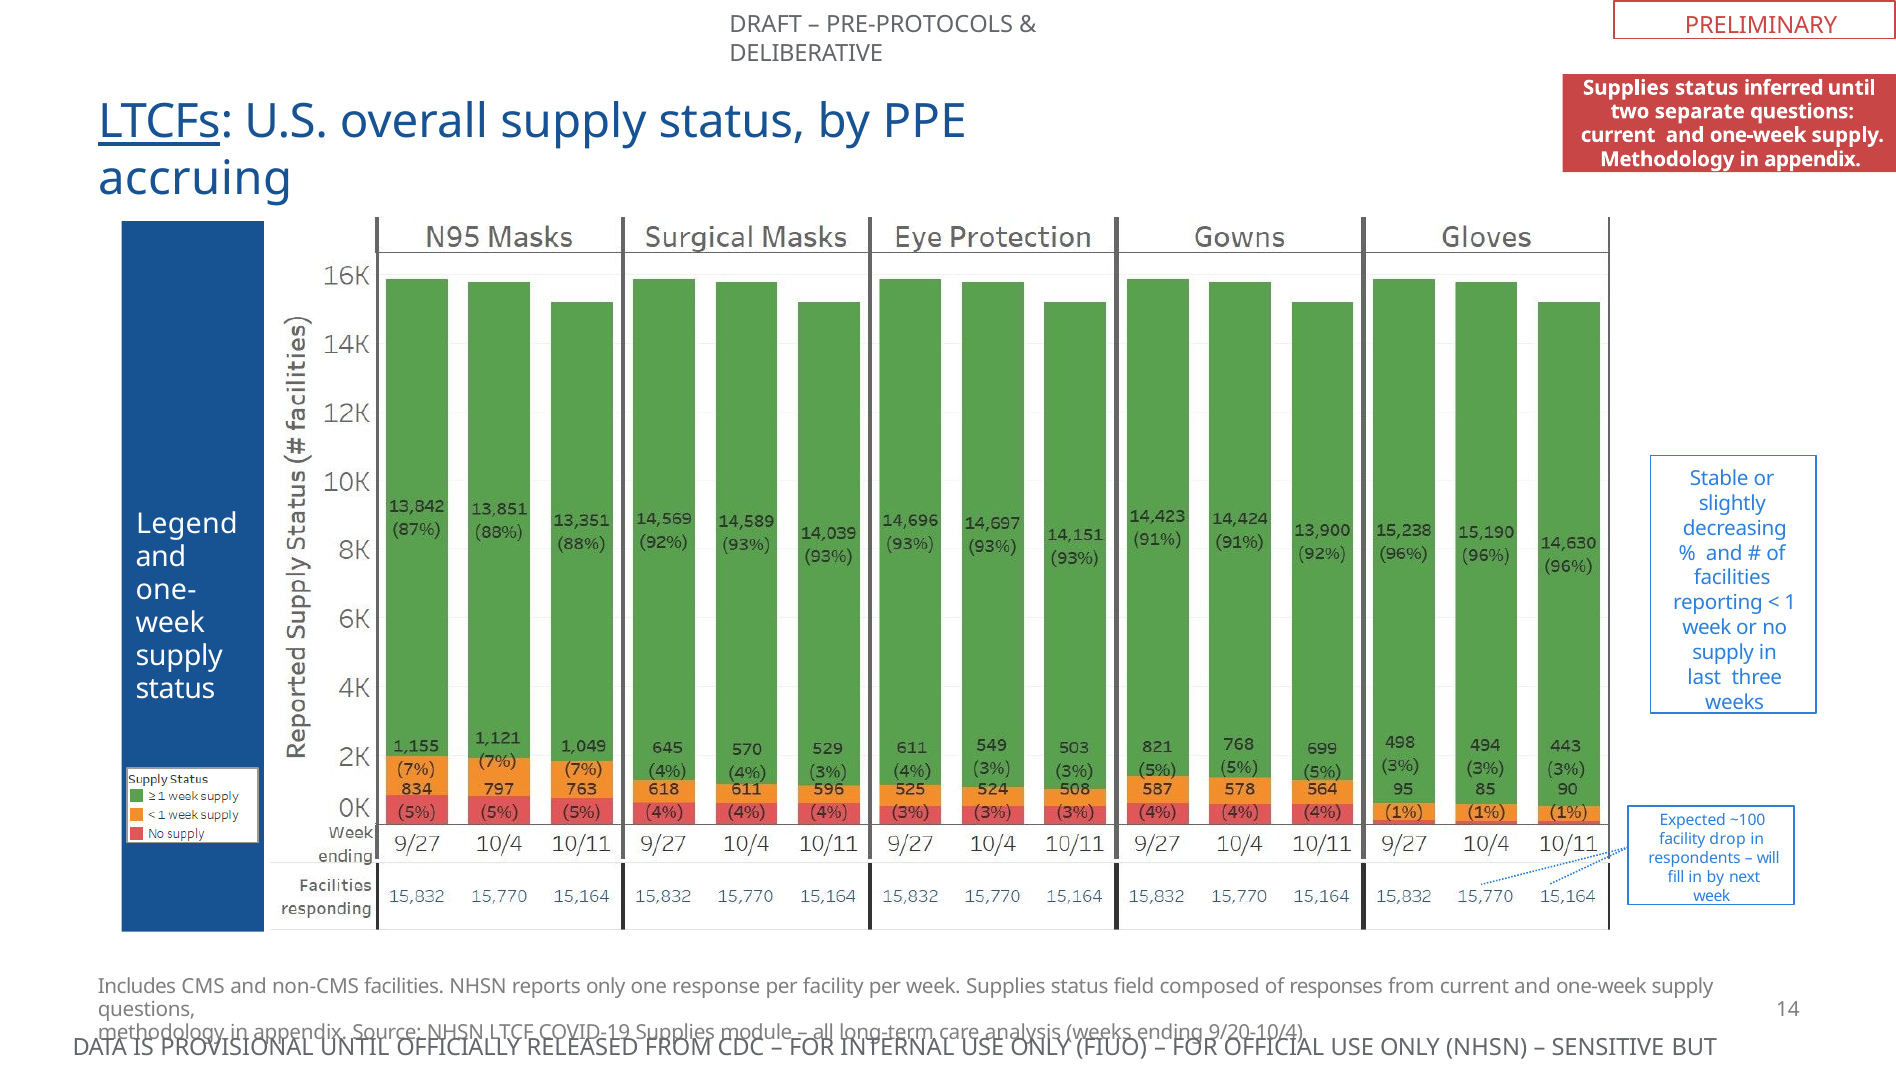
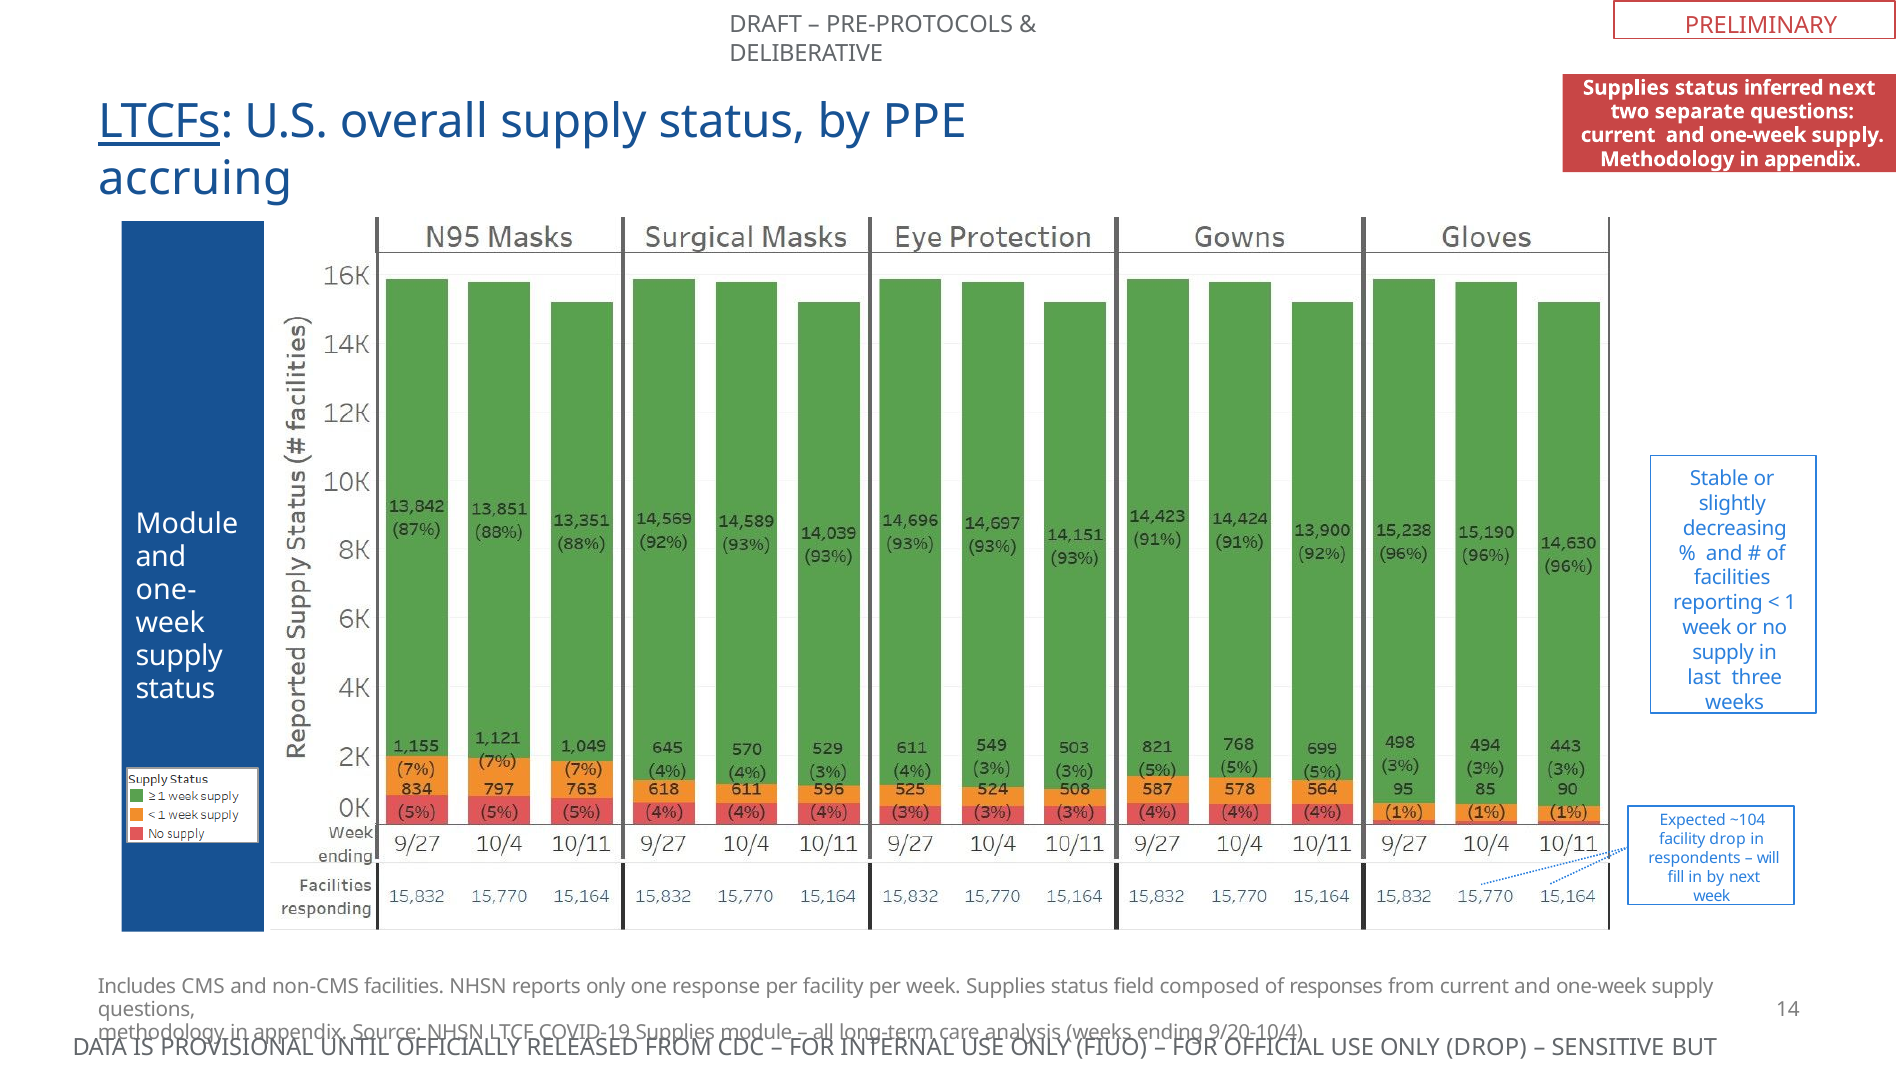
inferred until: until -> next (1852, 88)
Legend: Legend -> Module (187, 524)
~100: ~100 -> ~104 (1748, 821)
ONLY NHSN: NHSN -> DROP (1487, 1048)
